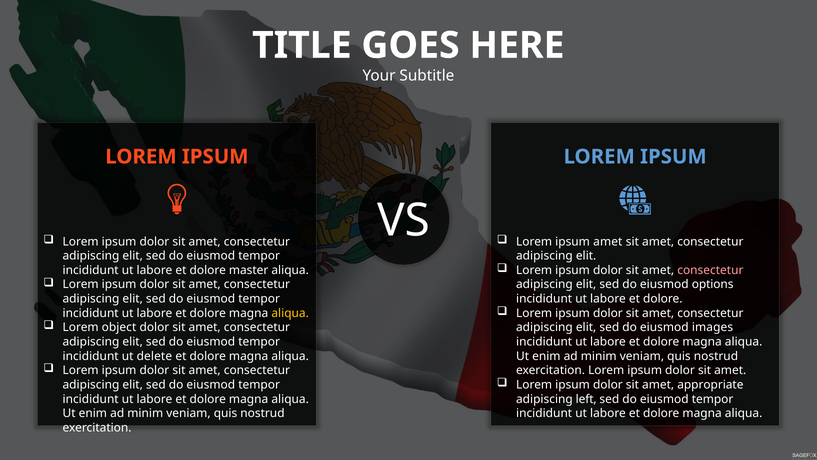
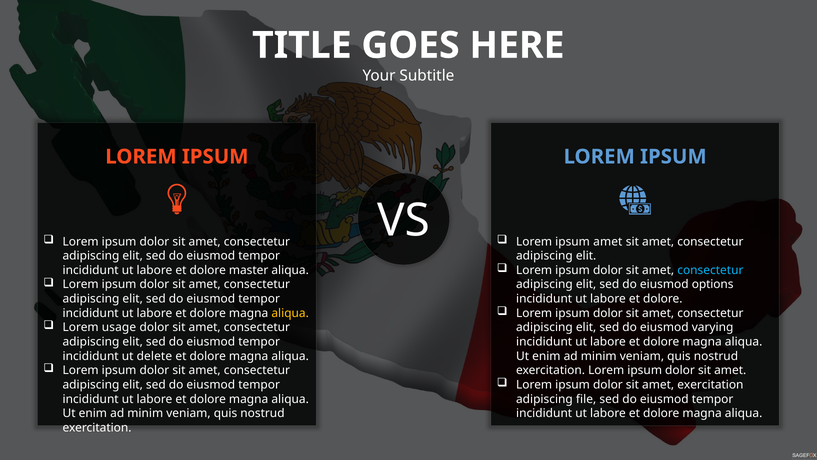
consectetur colour: pink -> light blue (710, 270)
object: object -> usage (119, 327)
images: images -> varying (713, 327)
amet appropriate: appropriate -> exercitation (710, 384)
left: left -> file (586, 399)
